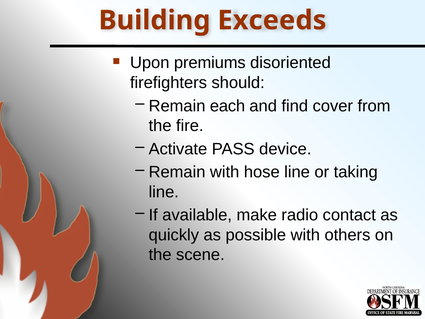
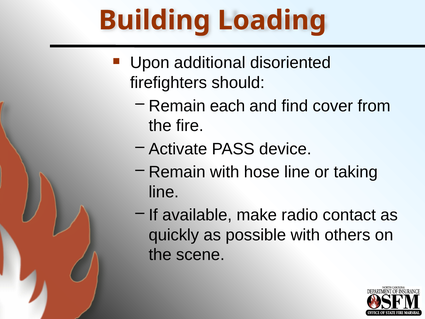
Exceeds: Exceeds -> Loading (272, 20)
premiums: premiums -> additional (210, 63)
